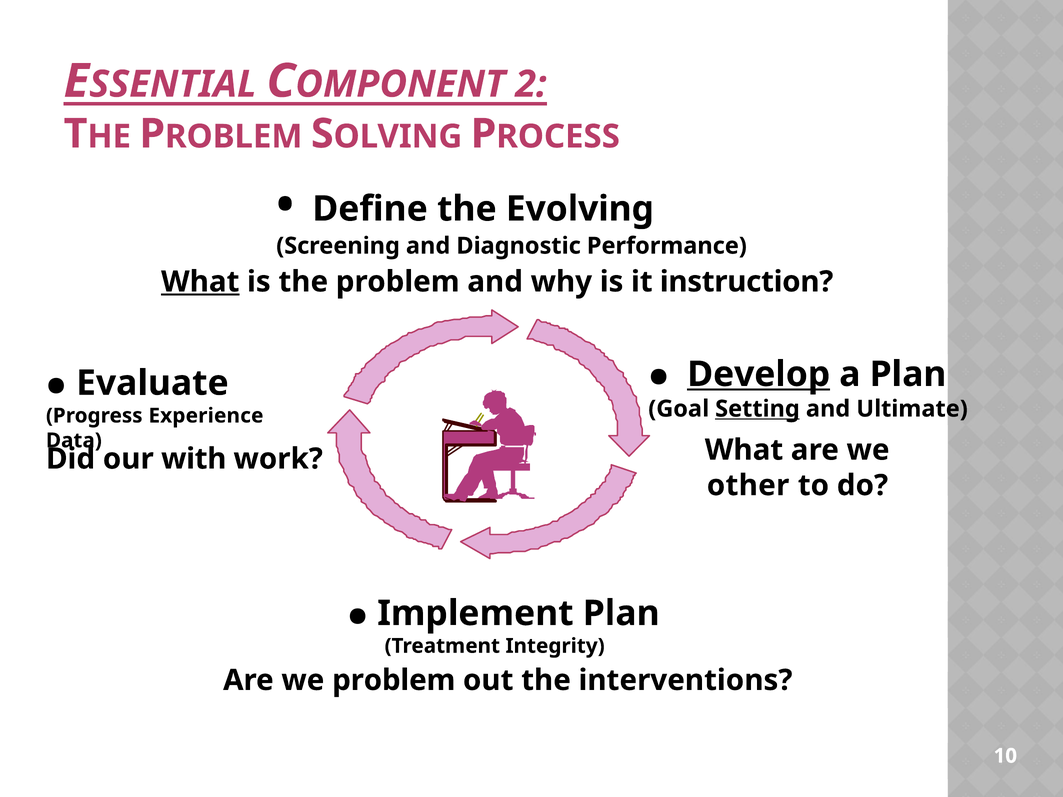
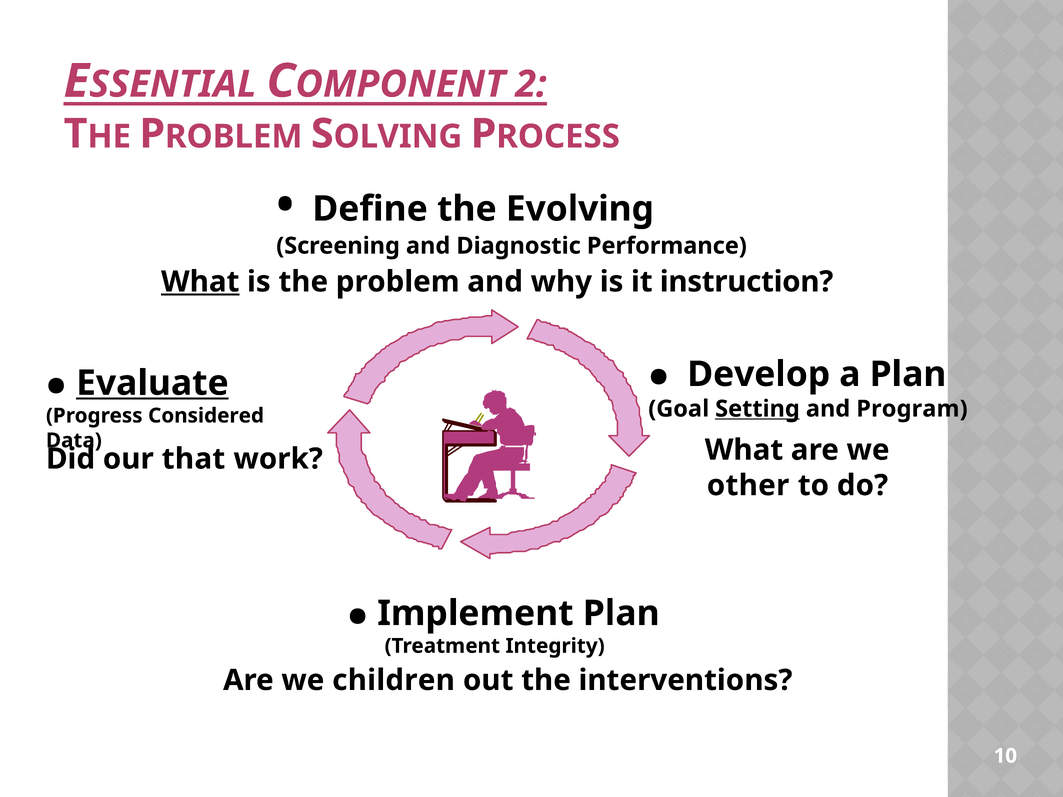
Develop underline: present -> none (759, 374)
Evaluate underline: none -> present (152, 383)
Ultimate: Ultimate -> Program (912, 409)
Experience: Experience -> Considered (206, 416)
with: with -> that (193, 459)
we problem: problem -> children (394, 680)
